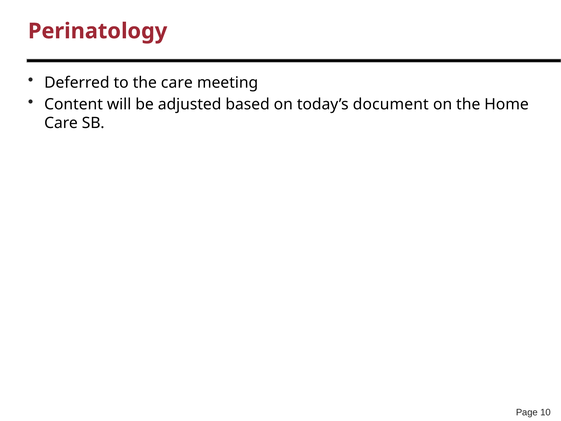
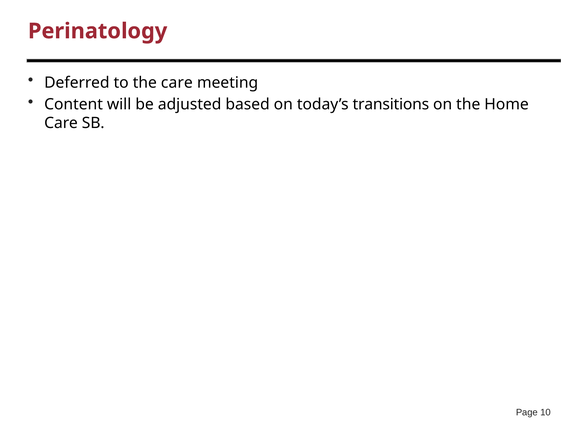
document: document -> transitions (391, 104)
